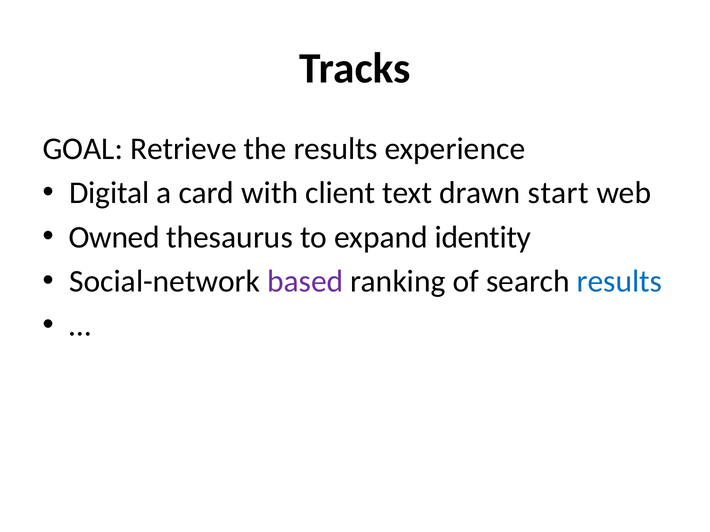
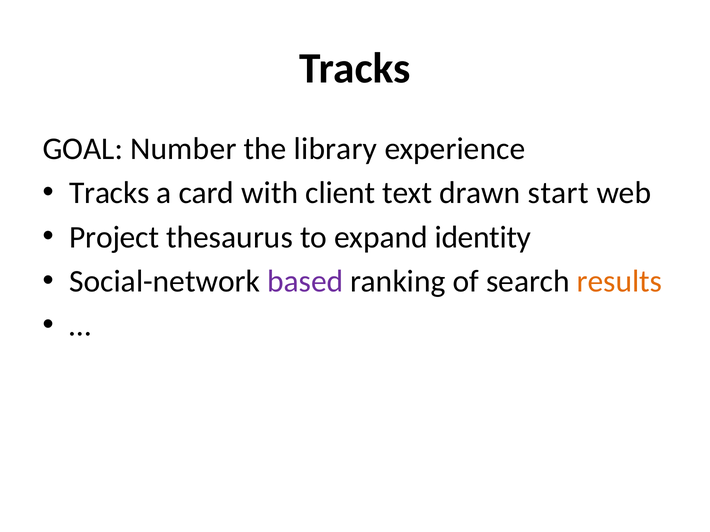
Retrieve: Retrieve -> Number (183, 149)
the results: results -> library (336, 149)
Digital: Digital -> Tracks (109, 193)
Owned: Owned -> Project (114, 237)
results colour: blue -> orange (620, 282)
